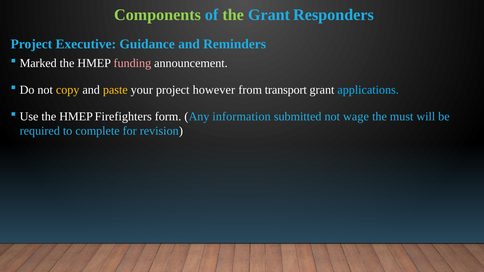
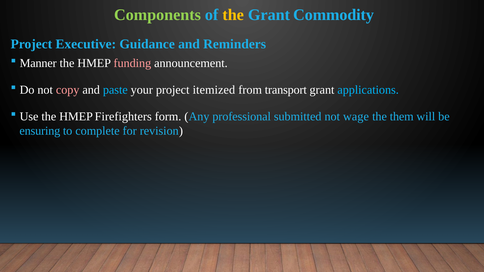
the colour: light green -> yellow (233, 15)
Responders: Responders -> Commodity (334, 15)
Marked: Marked -> Manner (38, 63)
copy colour: yellow -> pink (68, 90)
paste colour: yellow -> light blue (115, 90)
however: however -> itemized (214, 90)
information: information -> professional (242, 116)
must: must -> them (402, 116)
required: required -> ensuring (40, 131)
